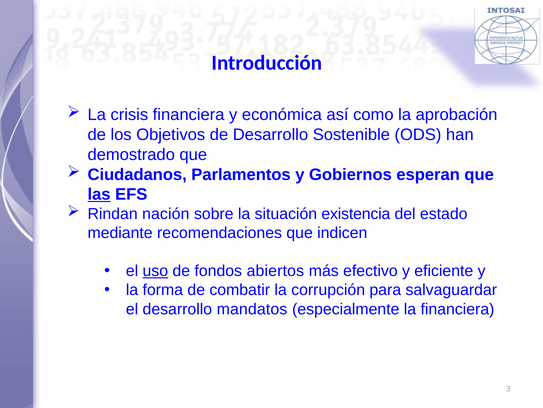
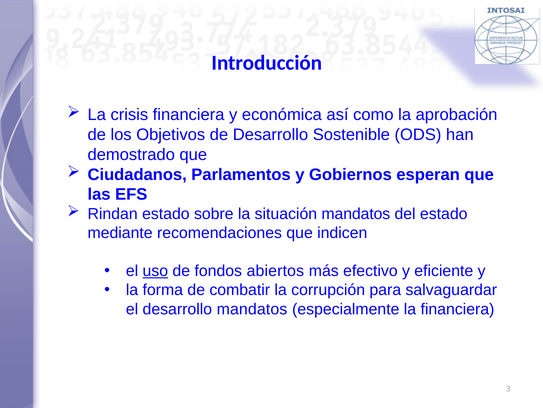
las underline: present -> none (99, 194)
Rindan nación: nación -> estado (166, 214)
situación existencia: existencia -> mandatos (356, 214)
